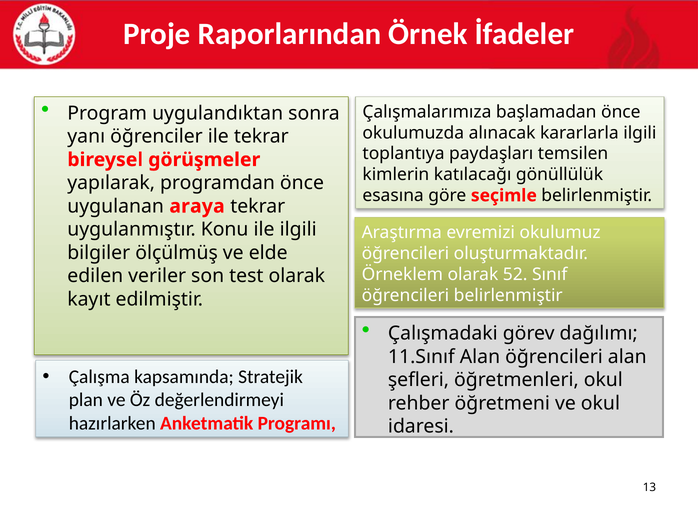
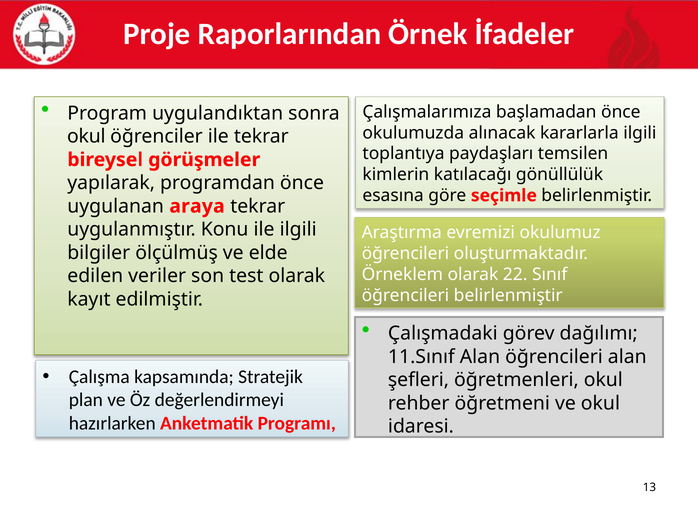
yanı: yanı -> okul (86, 137)
52: 52 -> 22 (515, 275)
